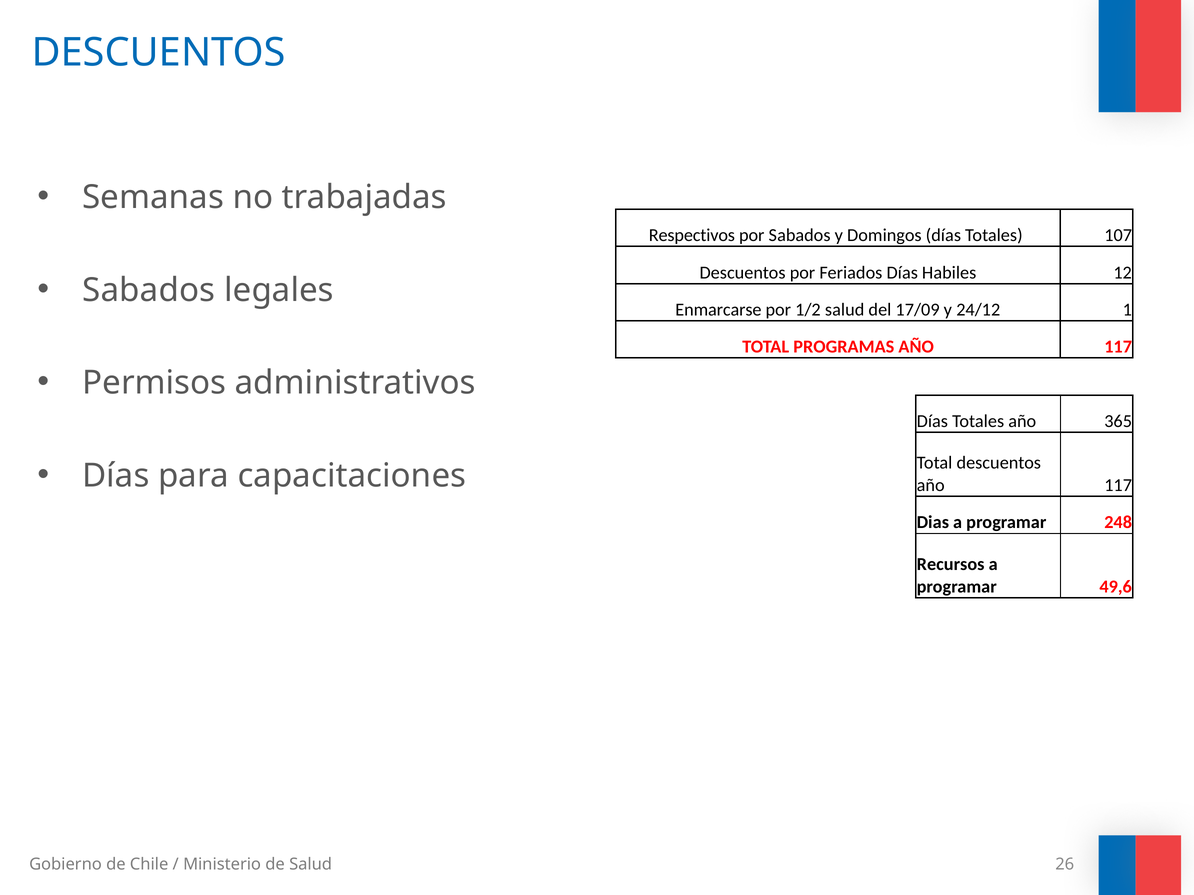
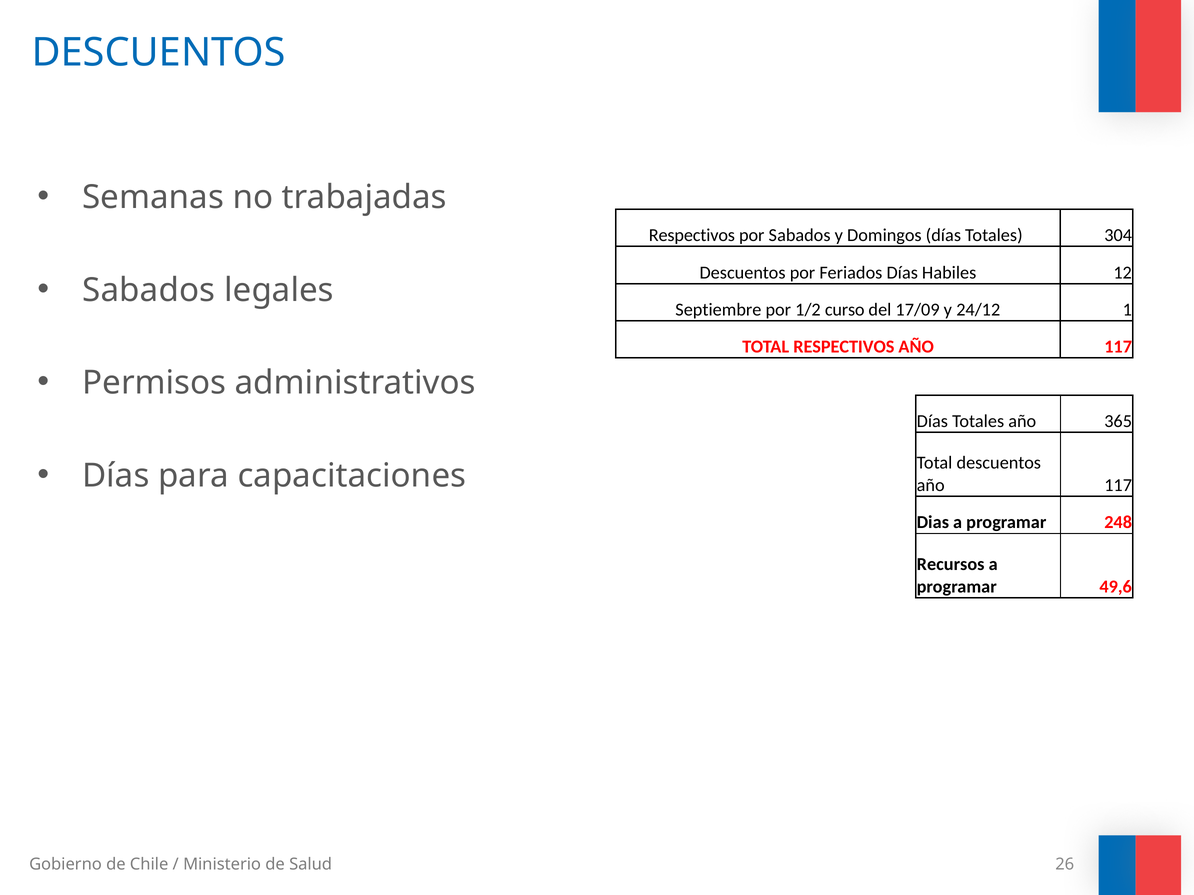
107: 107 -> 304 (1118, 236)
Enmarcarse: Enmarcarse -> Septiembre (718, 310)
1/2 salud: salud -> curso (845, 310)
TOTAL PROGRAMAS: PROGRAMAS -> RESPECTIVOS (844, 347)
